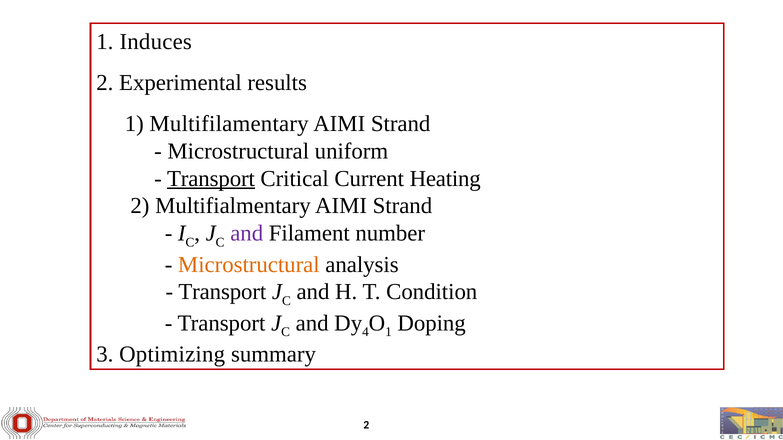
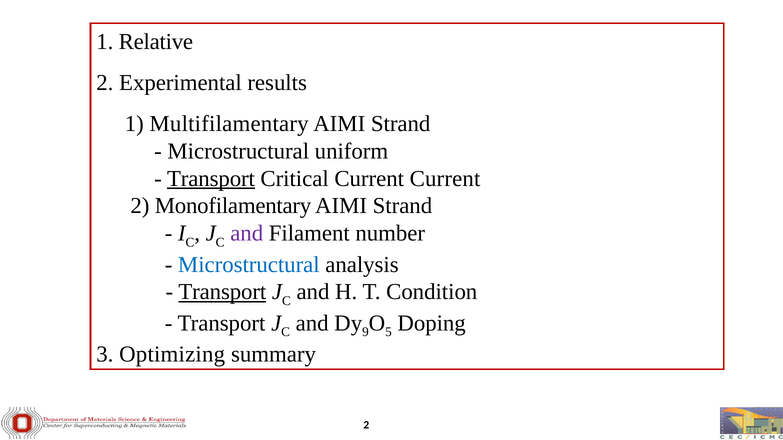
Induces: Induces -> Relative (156, 42)
Current Heating: Heating -> Current (445, 179)
Multifialmentary: Multifialmentary -> Monofilamentary (233, 206)
Microstructural colour: orange -> blue (249, 265)
Transport underline: none -> present (222, 292)
4: 4 -> 9 (365, 332)
1: 1 -> 5 (388, 332)
